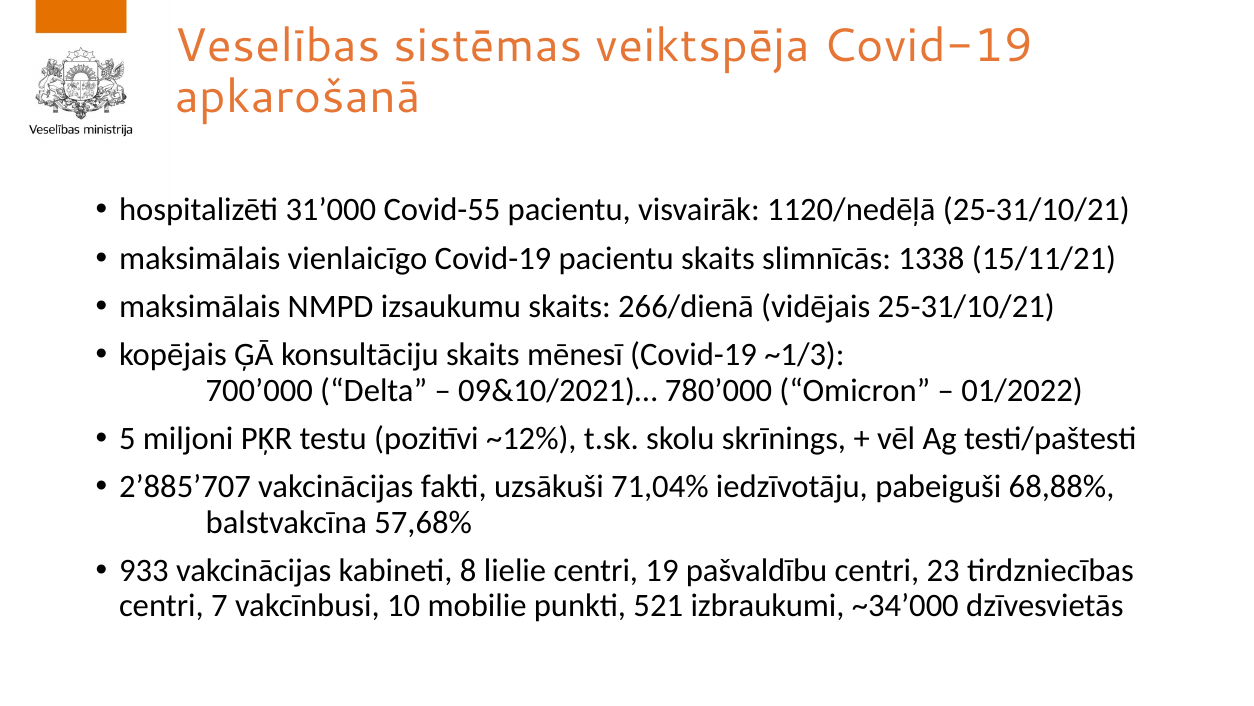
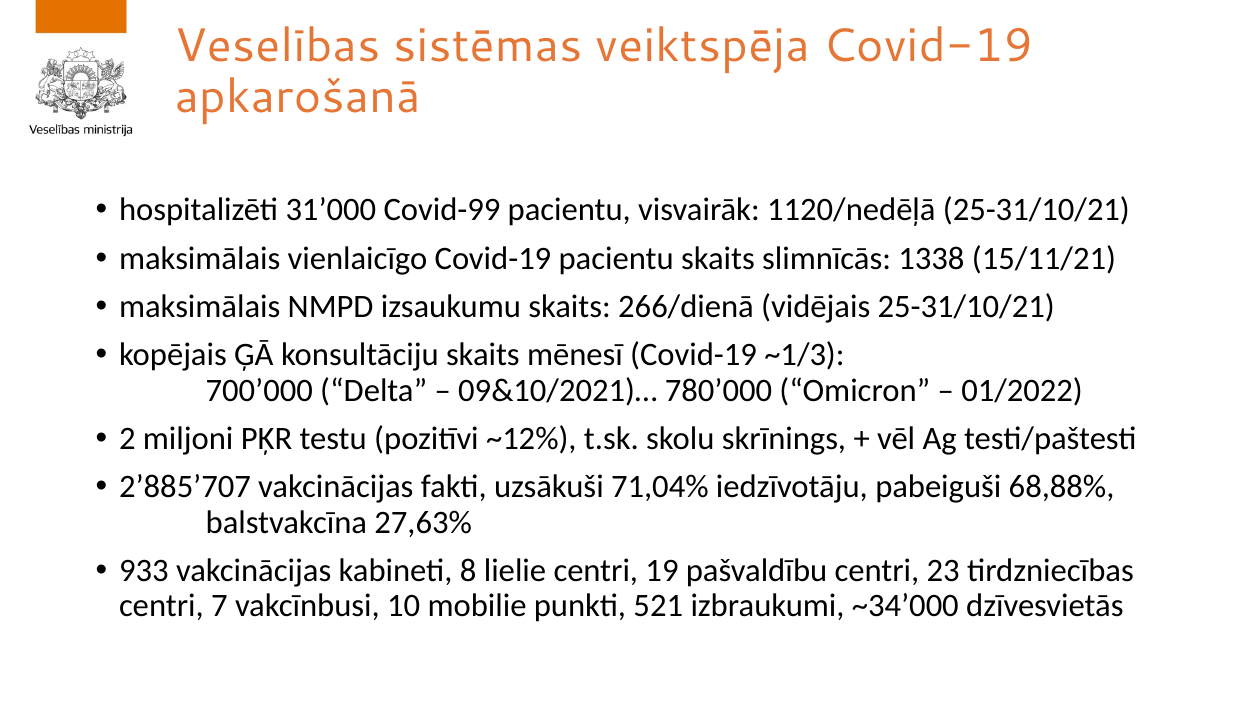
Covid-55: Covid-55 -> Covid-99 (442, 210)
5: 5 -> 2 (127, 438)
57,68%: 57,68% -> 27,63% (423, 522)
